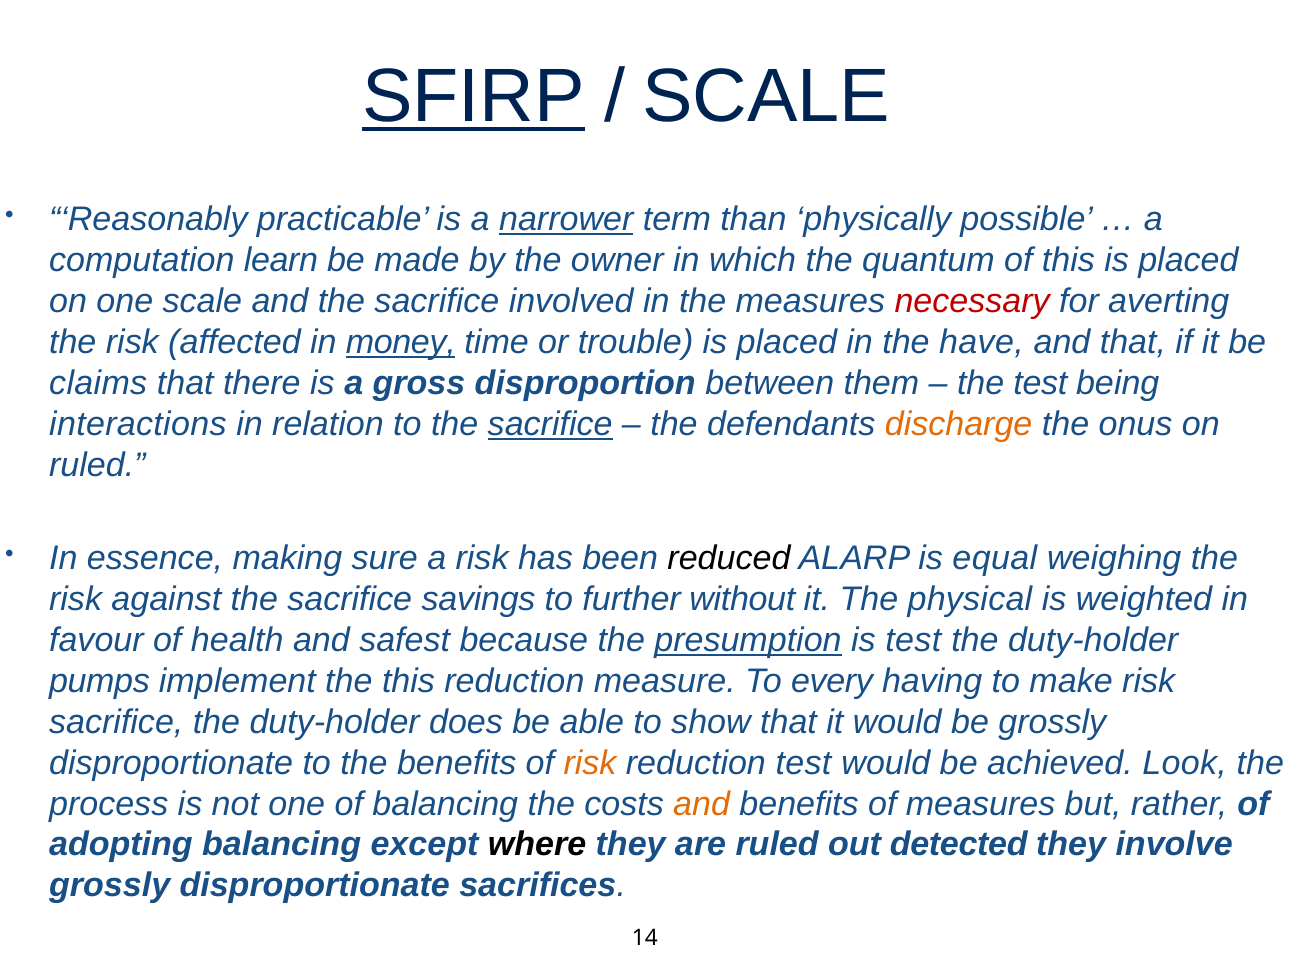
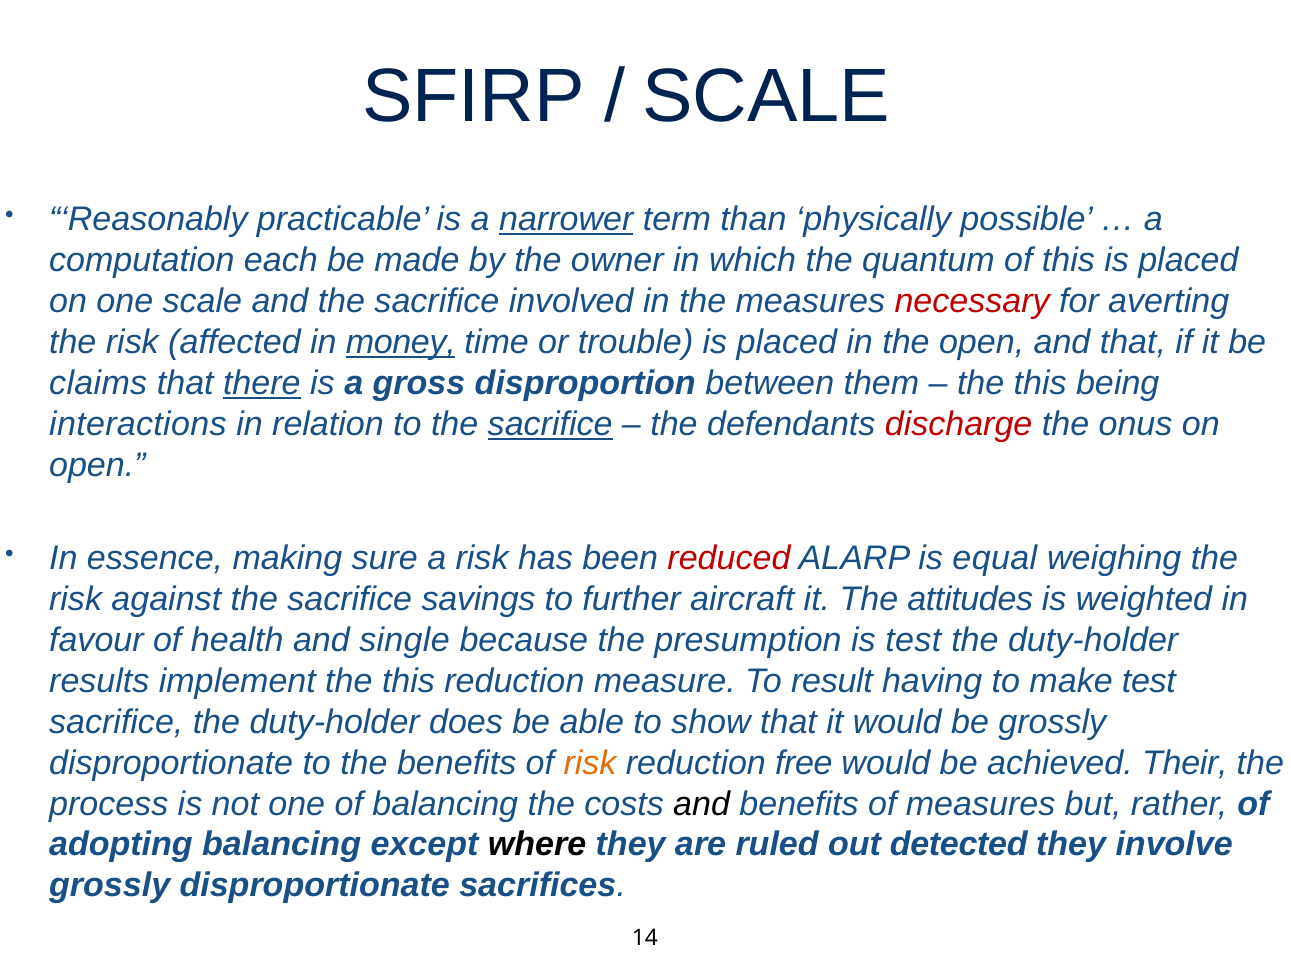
SFIRP underline: present -> none (474, 96)
learn: learn -> each (281, 261)
the have: have -> open (982, 342)
there underline: none -> present (262, 383)
test: test -> this (1040, 383)
discharge colour: orange -> red (959, 424)
ruled: ruled -> open (97, 465)
reduced colour: black -> red (729, 559)
without: without -> aircraft (742, 600)
physical: physical -> attitudes (970, 600)
safest: safest -> single (405, 641)
presumption underline: present -> none (748, 641)
pumps: pumps -> results (99, 681)
every: every -> result (832, 681)
make risk: risk -> test (1149, 681)
reduction test: test -> free (804, 763)
Look: Look -> Their (1185, 763)
and colour: orange -> black (702, 804)
